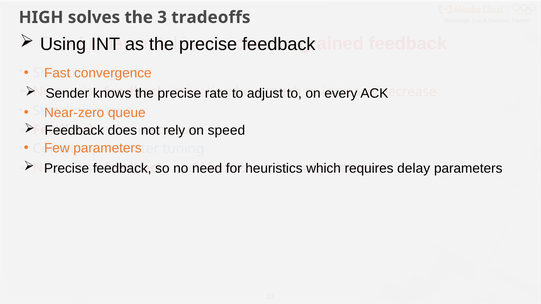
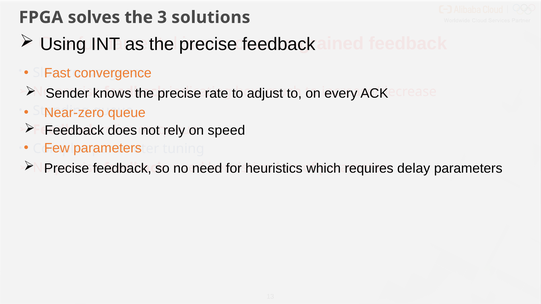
HIGH: HIGH -> FPGA (41, 17)
tradeoffs: tradeoffs -> solutions (211, 17)
